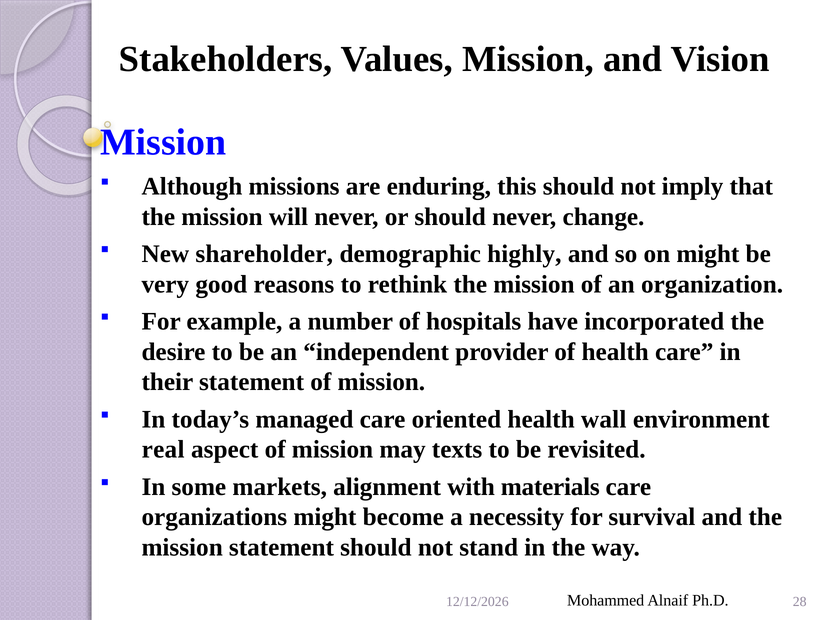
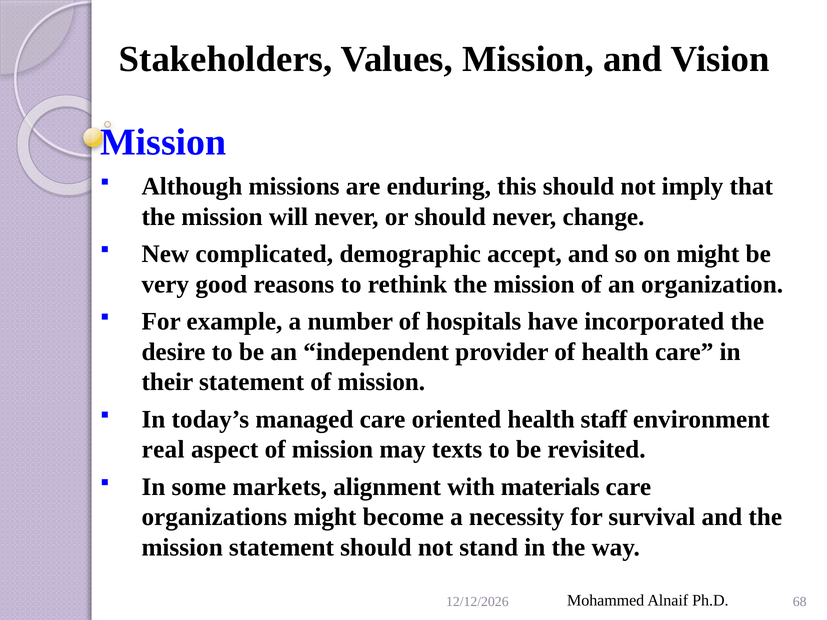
shareholder: shareholder -> complicated (264, 254)
highly: highly -> accept (524, 254)
wall: wall -> staff (604, 419)
28: 28 -> 68 (800, 602)
